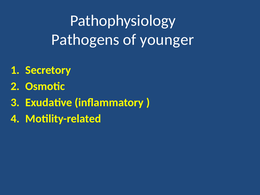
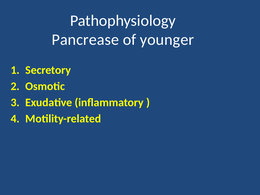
Pathogens: Pathogens -> Pancrease (85, 40)
